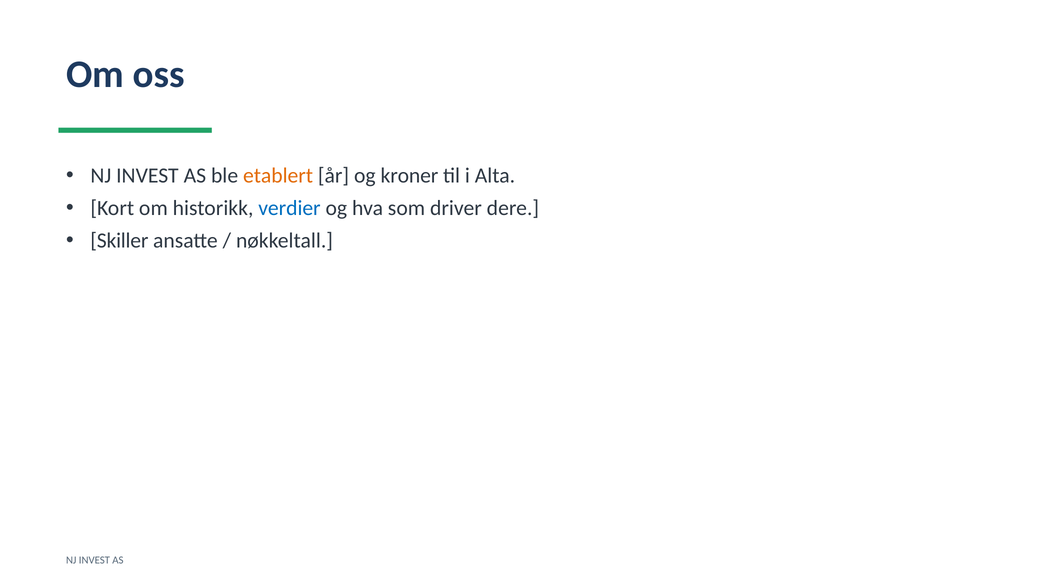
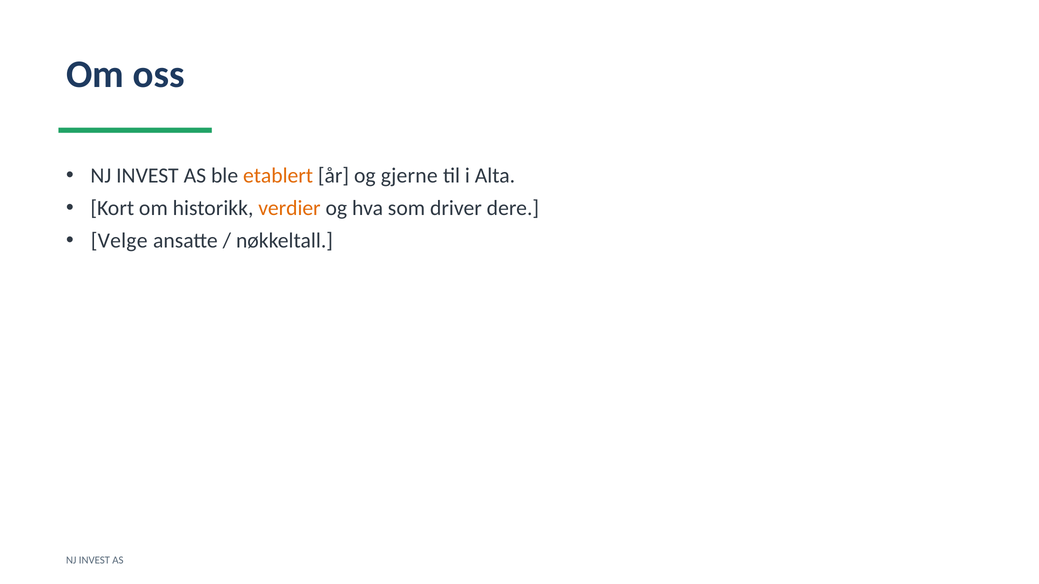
kroner: kroner -> gjerne (409, 176)
verdier colour: blue -> orange (289, 208)
Skiller: Skiller -> Velge (119, 241)
